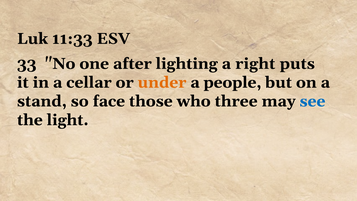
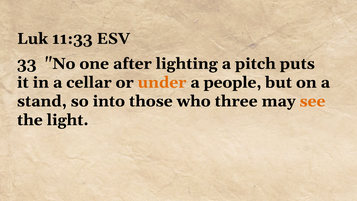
right: right -> pitch (255, 64)
face: face -> into (109, 101)
see colour: blue -> orange (312, 101)
